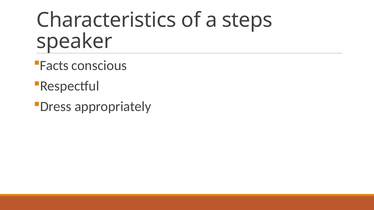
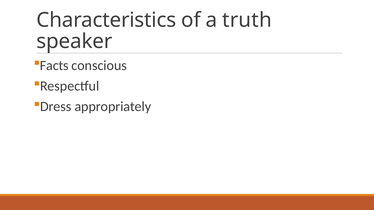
steps: steps -> truth (247, 20)
